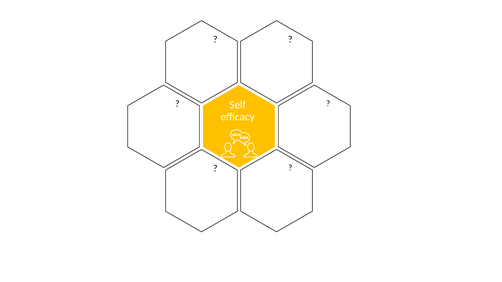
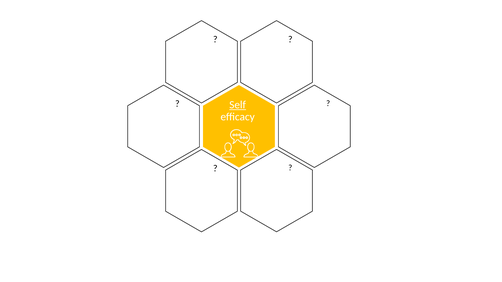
Self underline: none -> present (238, 105)
